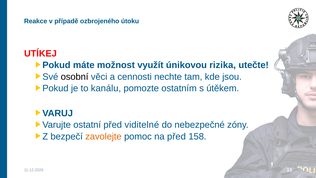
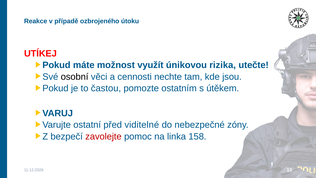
kanálu: kanálu -> častou (106, 88)
zavolejte colour: orange -> red (103, 136)
na před: před -> linka (177, 136)
